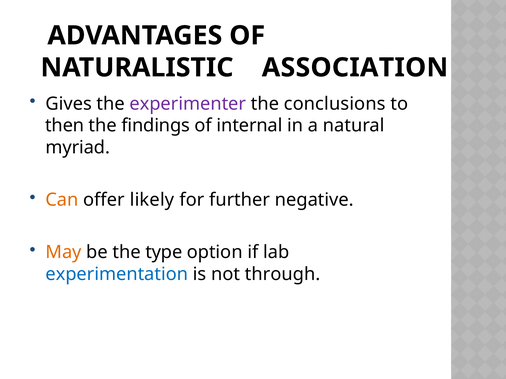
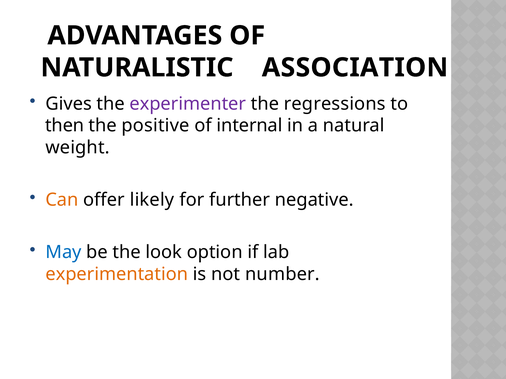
conclusions: conclusions -> regressions (335, 104)
findings: findings -> positive (156, 126)
myriad: myriad -> weight (78, 148)
May colour: orange -> blue (64, 253)
type: type -> look (164, 253)
experimentation colour: blue -> orange (117, 275)
through: through -> number (282, 275)
